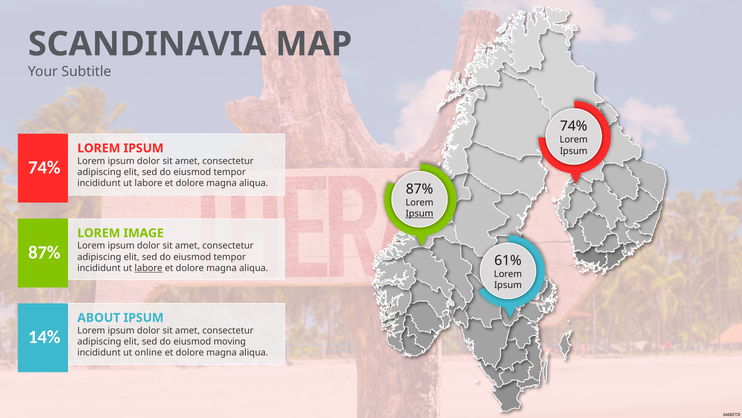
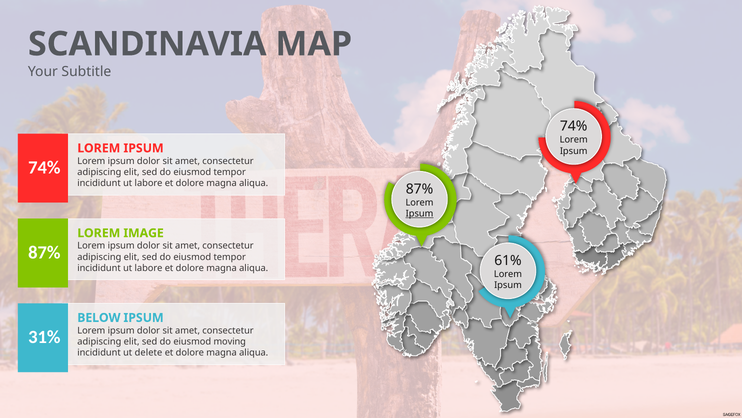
labore underline: present -> none (149, 268)
ABOUT: ABOUT -> BELOW (99, 317)
14%: 14% -> 31% (44, 337)
online: online -> delete (148, 352)
